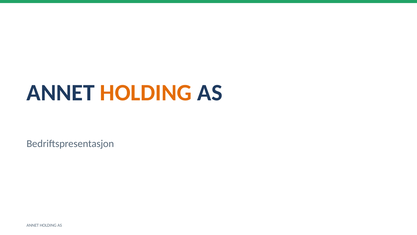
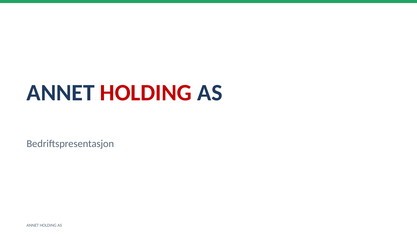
HOLDING colour: orange -> red (146, 92)
